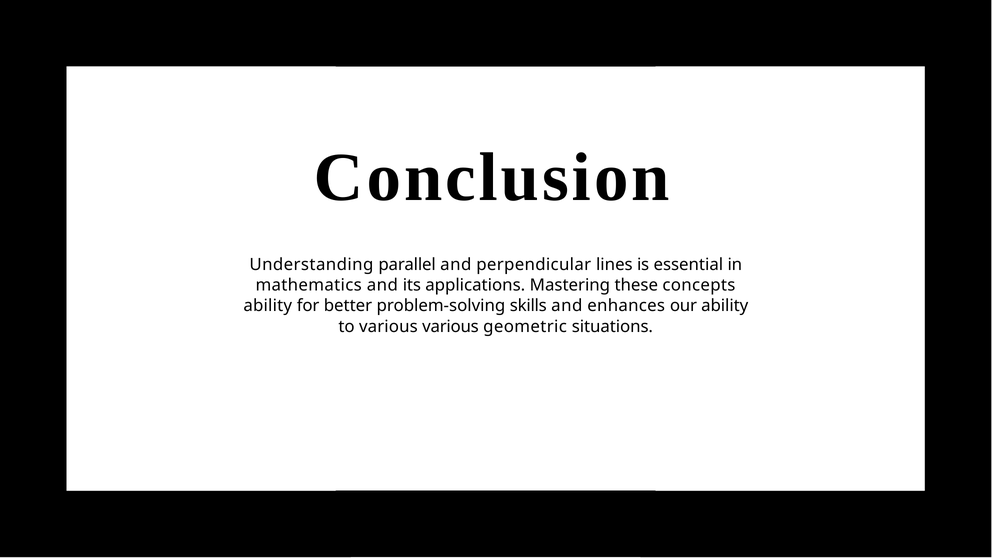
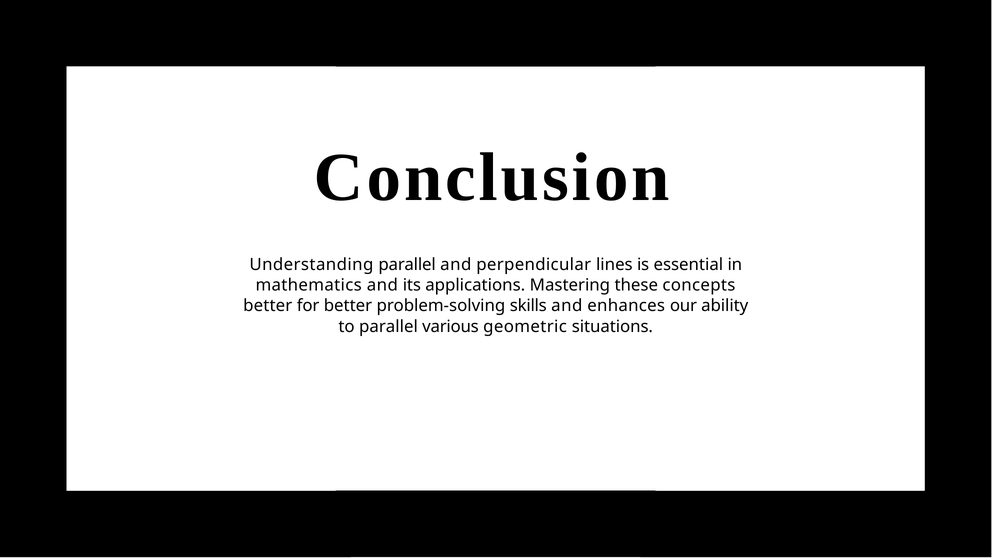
ability: ability -> better (268, 306)
to various: various -> parallel (388, 327)
